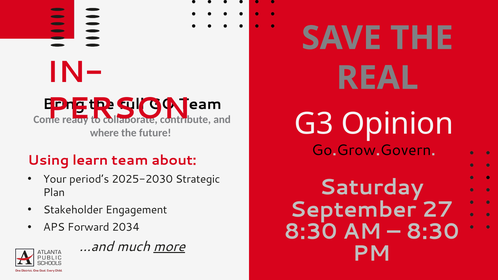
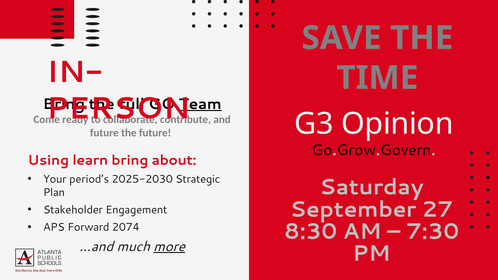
REAL: REAL -> TIME (377, 78)
Team underline: none -> present (200, 104)
where: where -> future (104, 133)
learn team: team -> bring (130, 160)
2034: 2034 -> 2074 (126, 227)
8:30: 8:30 -> 7:30 (433, 232)
